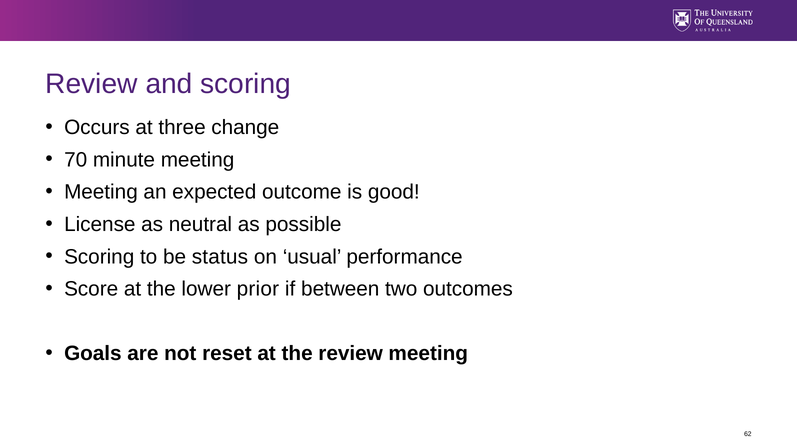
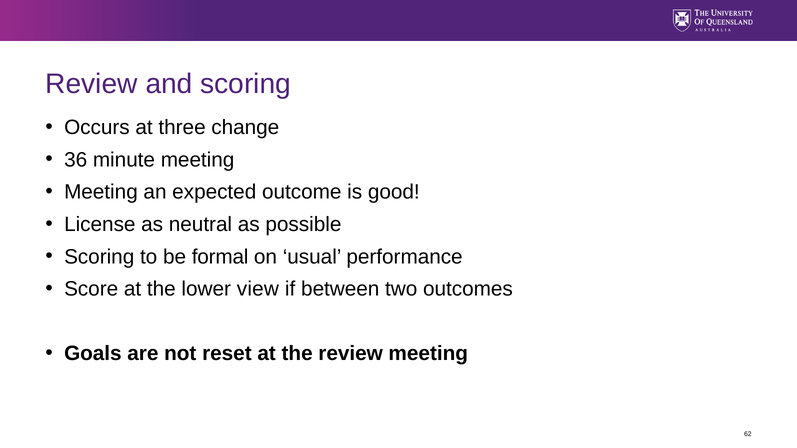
70: 70 -> 36 (76, 160)
status: status -> formal (220, 257)
prior: prior -> view (258, 289)
